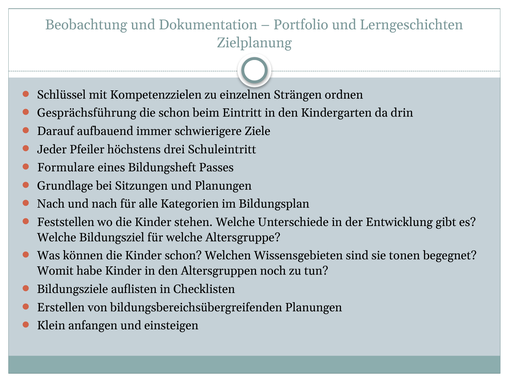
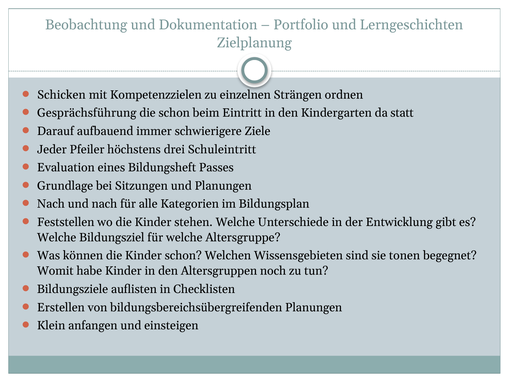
Schlüssel: Schlüssel -> Schicken (61, 95)
drin: drin -> statt (402, 113)
Formulare: Formulare -> Evaluation (66, 167)
